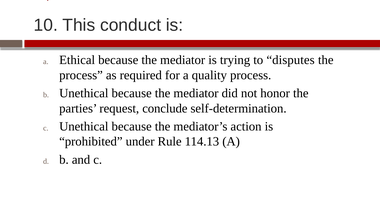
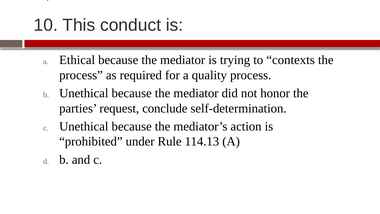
disputes: disputes -> contexts (291, 60)
